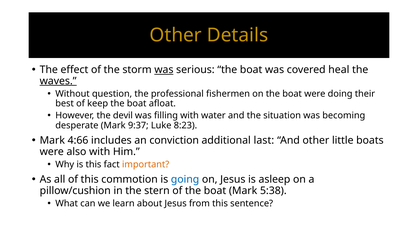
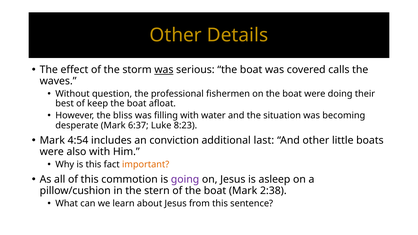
heal: heal -> calls (339, 70)
waves underline: present -> none (58, 81)
devil: devil -> bliss (123, 116)
9:37: 9:37 -> 6:37 (138, 126)
4:66: 4:66 -> 4:54 (78, 140)
going colour: blue -> purple (185, 179)
5:38: 5:38 -> 2:38 (273, 191)
